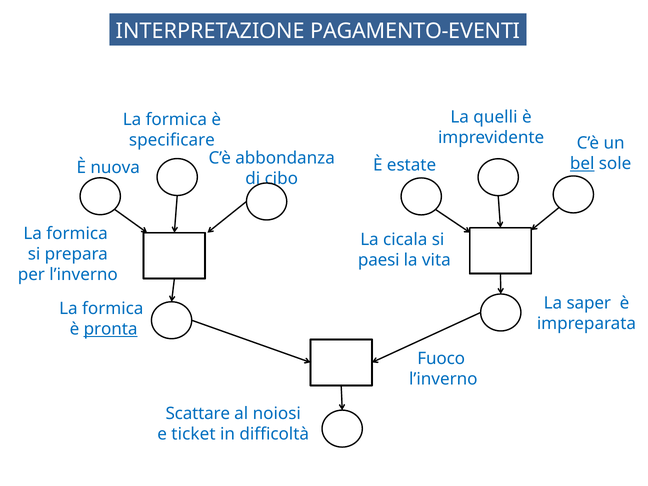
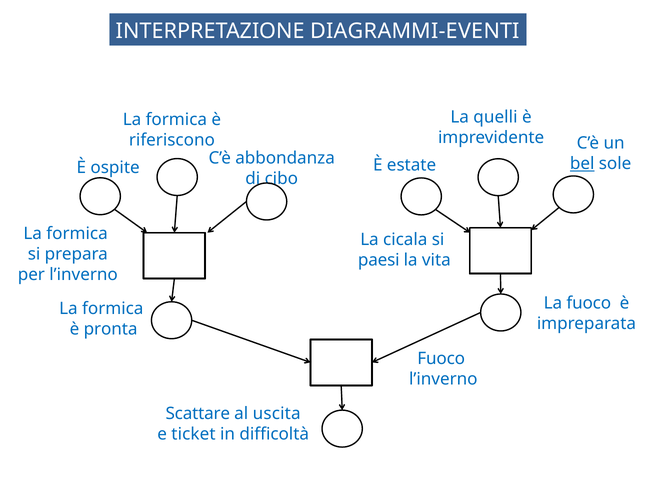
PAGAMENTO-EVENTI: PAGAMENTO-EVENTI -> DIAGRAMMI-EVENTI (415, 31)
specificare: specificare -> riferiscono (172, 140)
nuova: nuova -> ospite (115, 167)
La saper: saper -> fuoco (589, 303)
pronta underline: present -> none (111, 329)
noiosi: noiosi -> uscita (277, 414)
